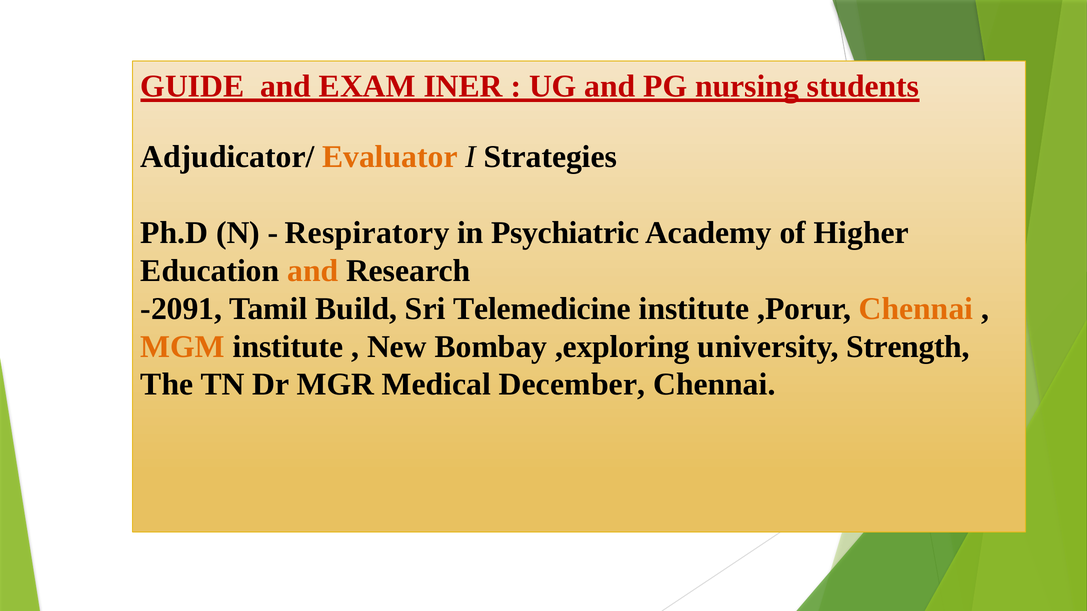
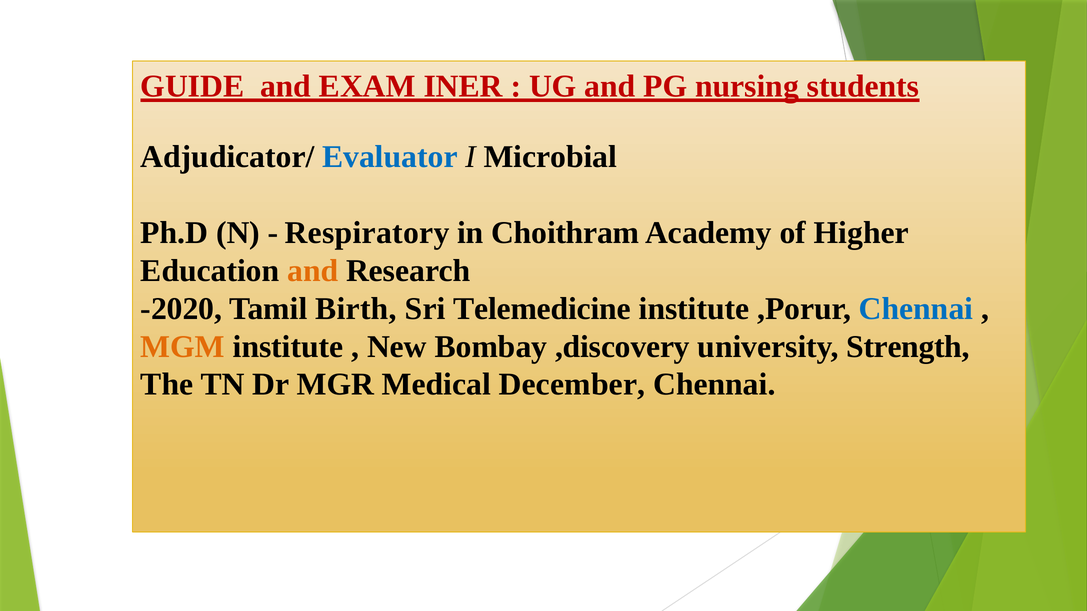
Evaluator colour: orange -> blue (390, 157)
Strategies: Strategies -> Microbial (550, 157)
Psychiatric: Psychiatric -> Choithram (565, 233)
-2091: -2091 -> -2020 (181, 309)
Build: Build -> Birth (356, 309)
Chennai colour: orange -> blue (916, 309)
,exploring: ,exploring -> ,discovery (622, 347)
